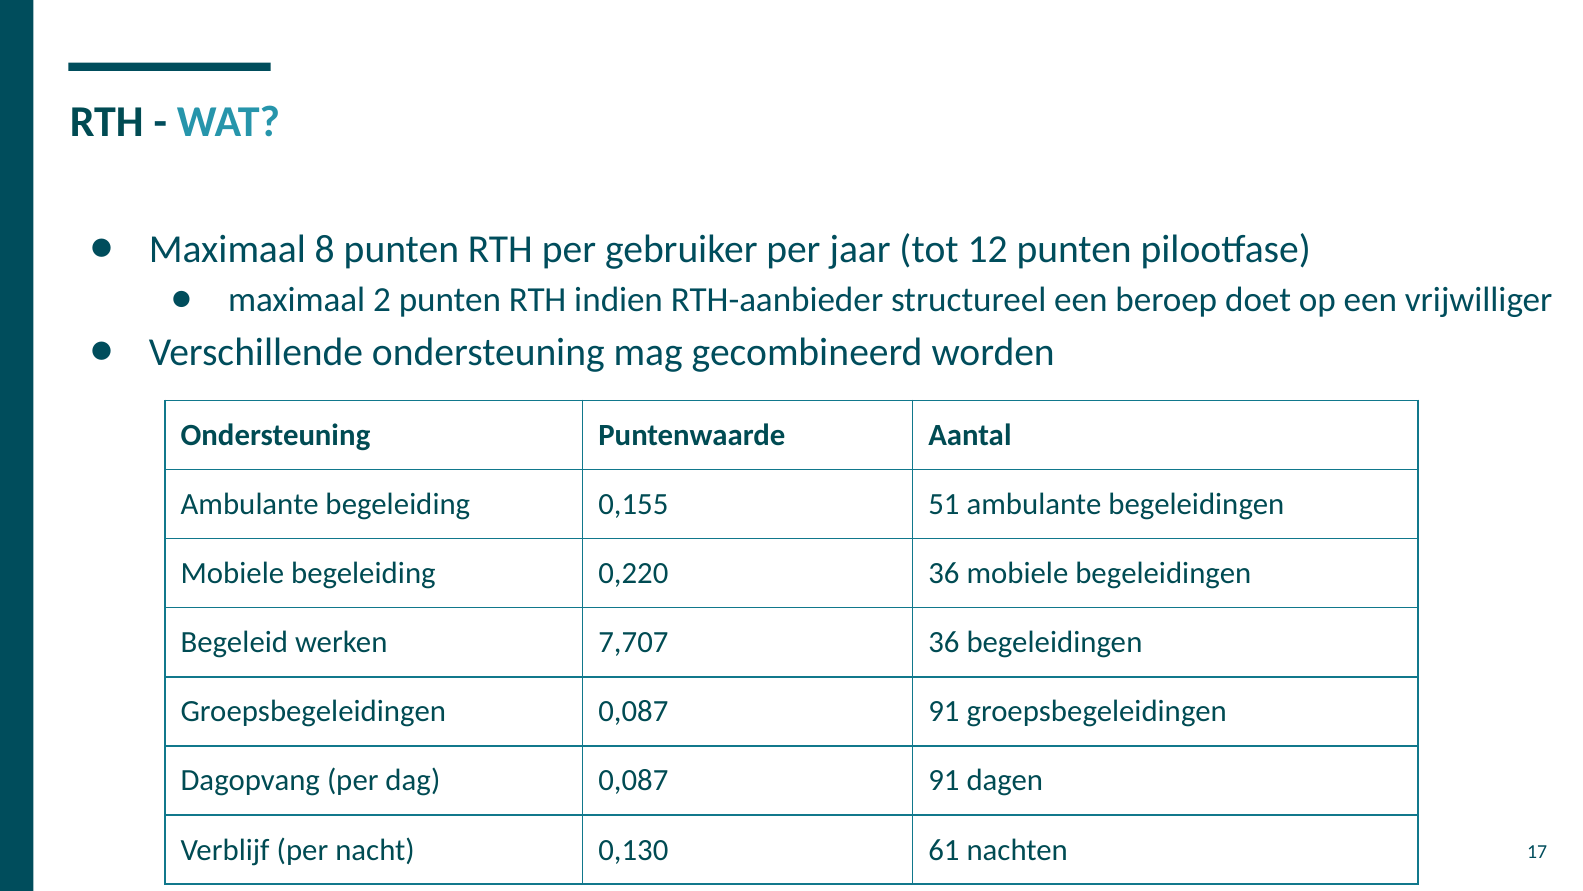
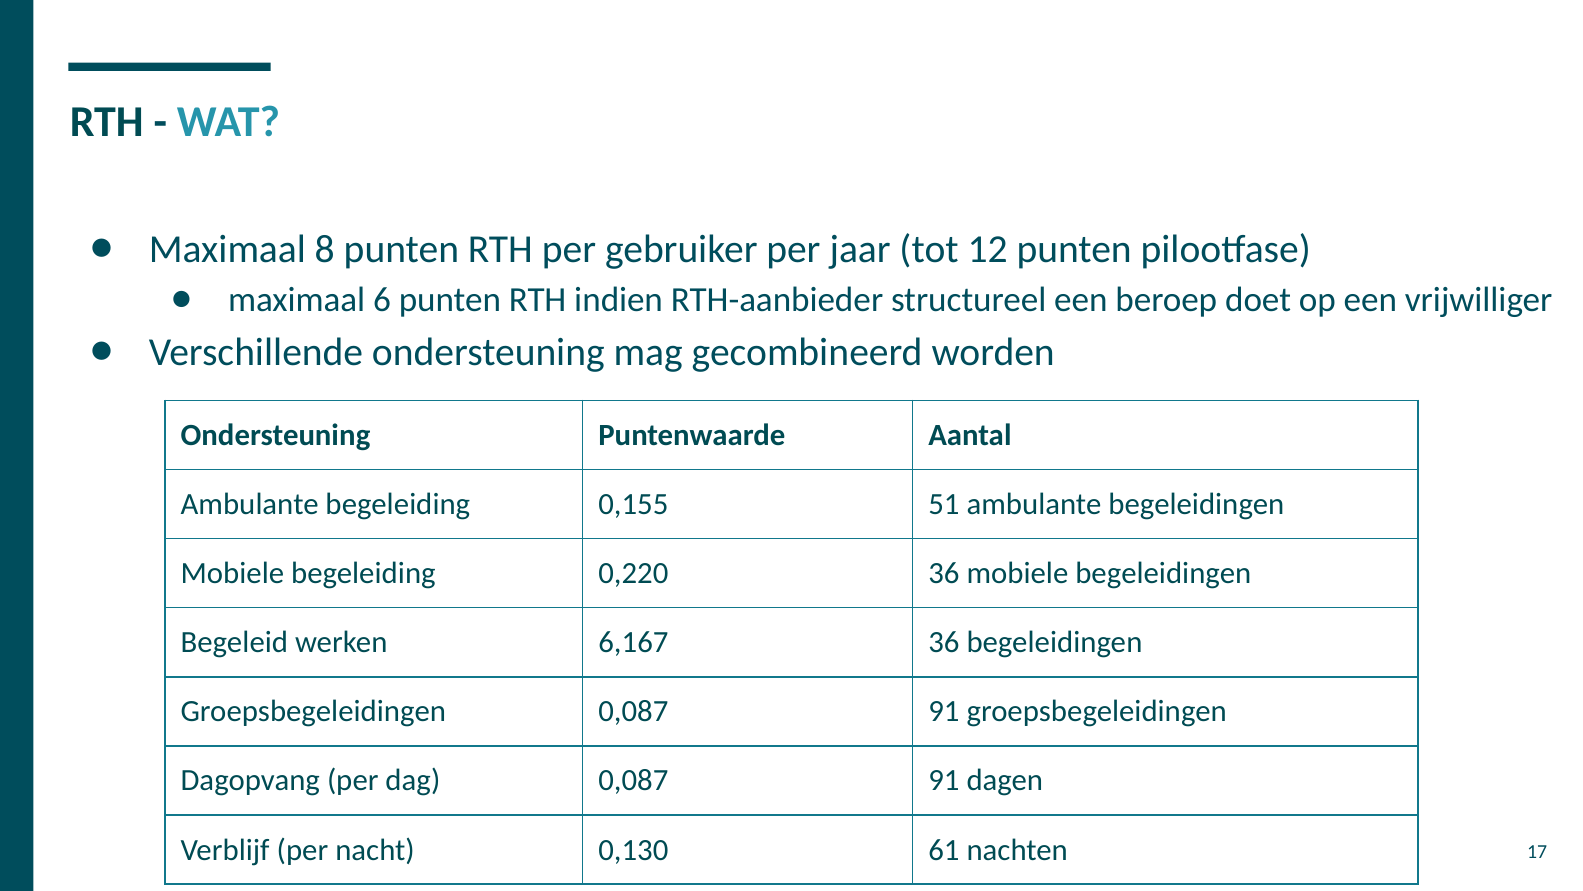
2: 2 -> 6 (382, 300)
7,707: 7,707 -> 6,167 (633, 642)
